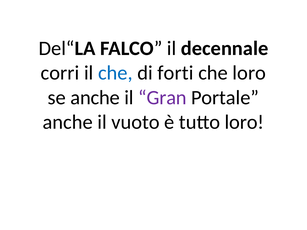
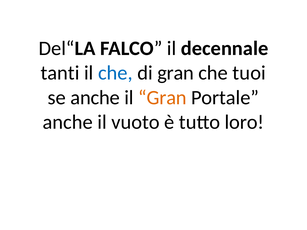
corri: corri -> tanti (60, 73)
di forti: forti -> gran (176, 73)
che loro: loro -> tuoi (249, 73)
Gran colour: purple -> orange (162, 98)
